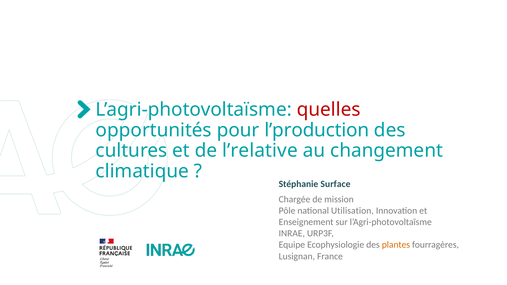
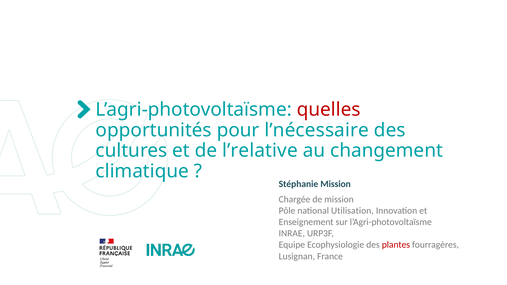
l’production: l’production -> l’nécessaire (317, 130)
Stéphanie Surface: Surface -> Mission (336, 184)
plantes colour: orange -> red (396, 245)
